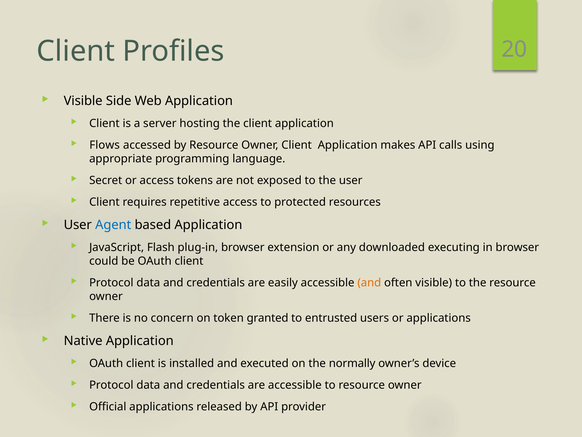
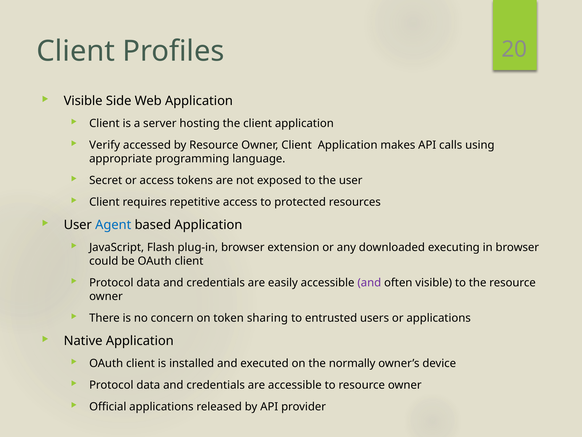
Flows: Flows -> Verify (105, 145)
and colour: orange -> purple (369, 282)
granted: granted -> sharing (267, 318)
